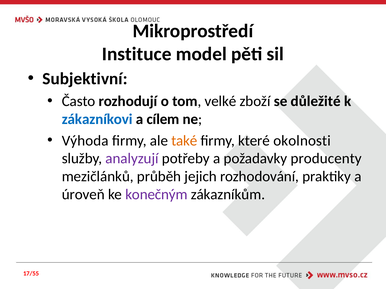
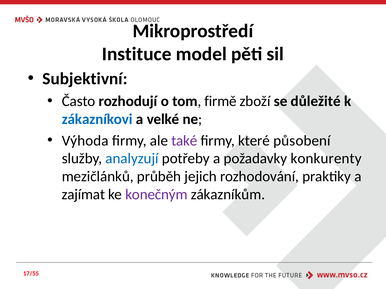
velké: velké -> firmě (221, 101)
cílem: cílem -> velké (163, 119)
také colour: orange -> purple (184, 141)
okolnosti: okolnosti -> působení (302, 141)
analyzují colour: purple -> blue (132, 159)
producenty: producenty -> konkurenty (326, 159)
úroveň: úroveň -> zajímat (83, 195)
